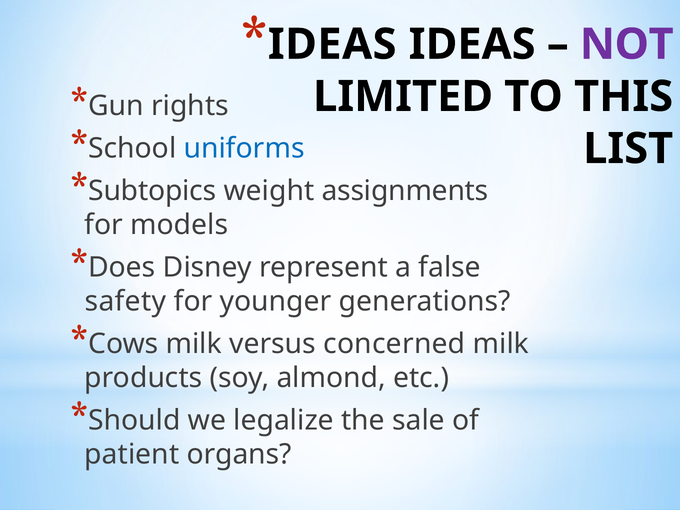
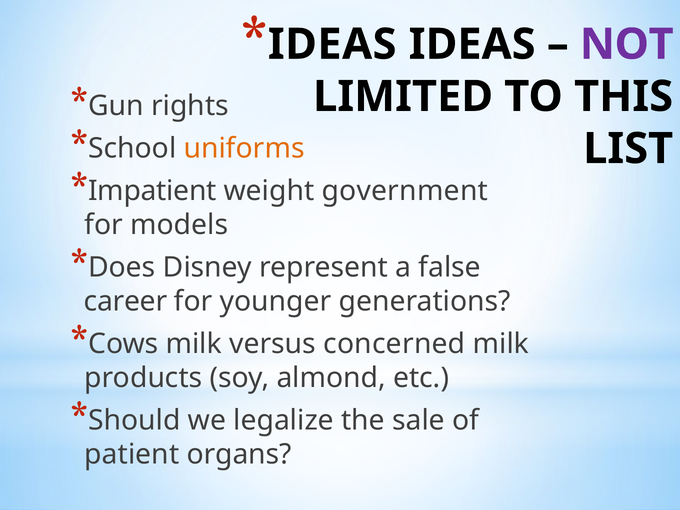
uniforms colour: blue -> orange (244, 148)
Subtopics: Subtopics -> Impatient (152, 191)
assignments: assignments -> government (405, 191)
safety: safety -> career (126, 301)
